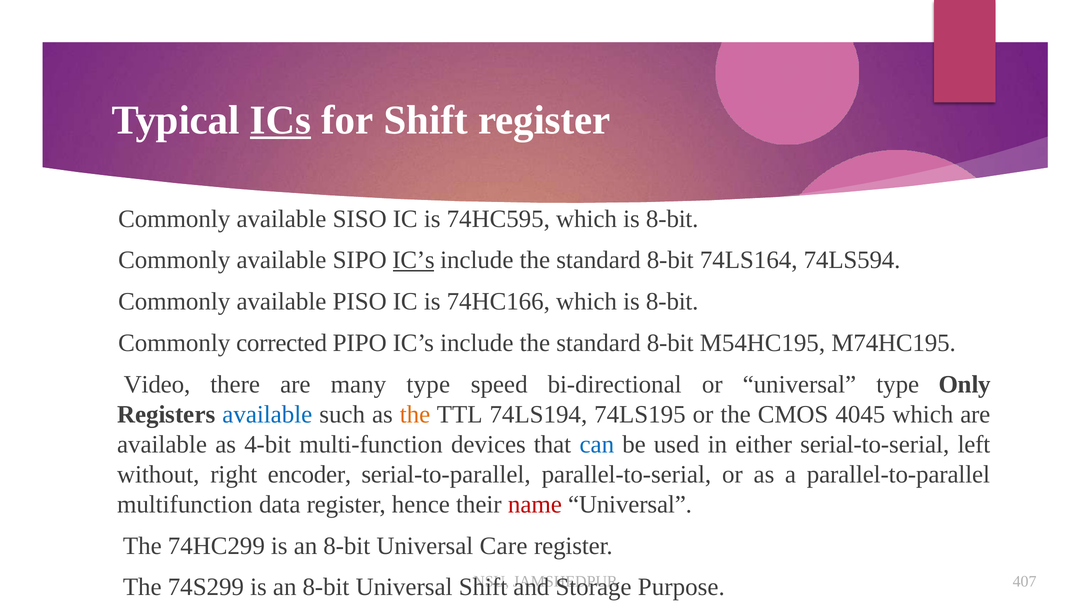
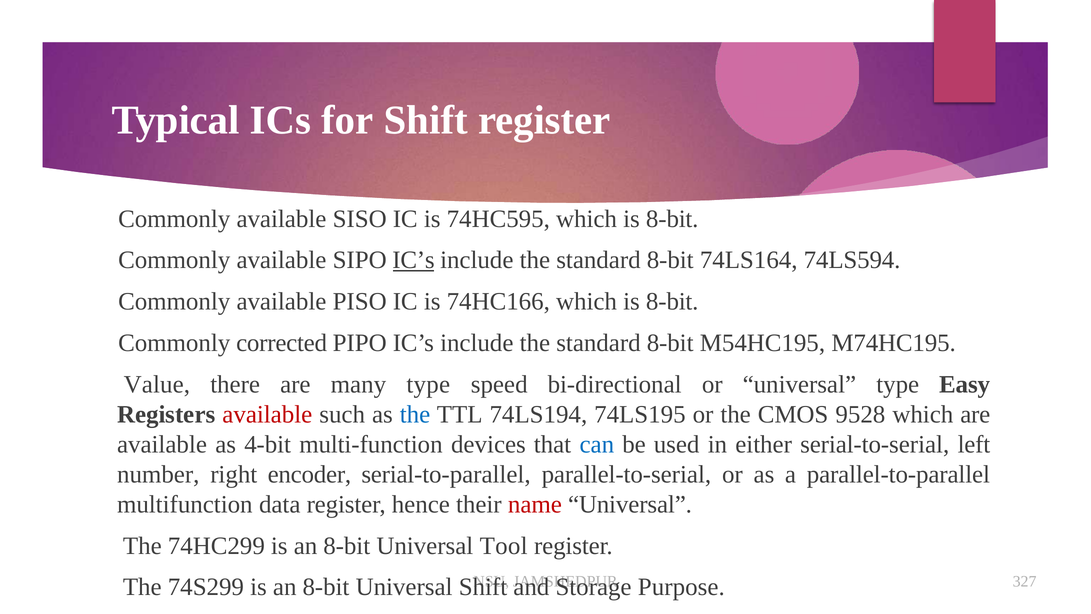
ICs underline: present -> none (280, 120)
Video: Video -> Value (157, 384)
Only: Only -> Easy (965, 384)
available colour: blue -> red (267, 414)
the colour: orange -> blue (415, 414)
4045: 4045 -> 9528 (860, 414)
without: without -> number (158, 474)
Care: Care -> Tool (504, 546)
407: 407 -> 327 (1025, 581)
